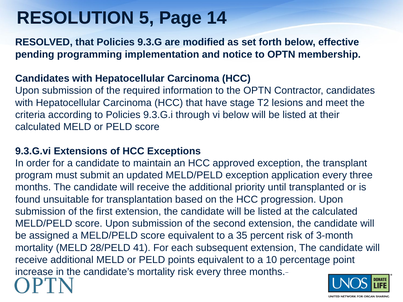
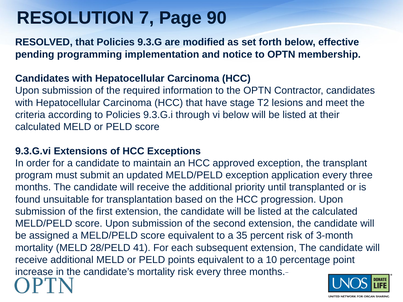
5: 5 -> 7 (147, 18)
14: 14 -> 90 (217, 18)
